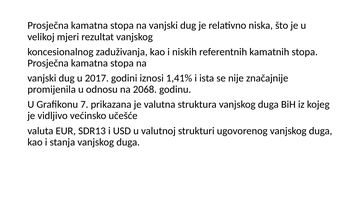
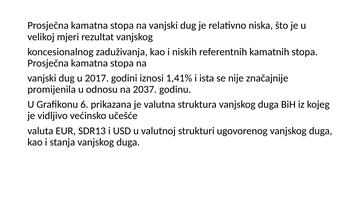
2068: 2068 -> 2037 (145, 90)
7: 7 -> 6 (84, 105)
